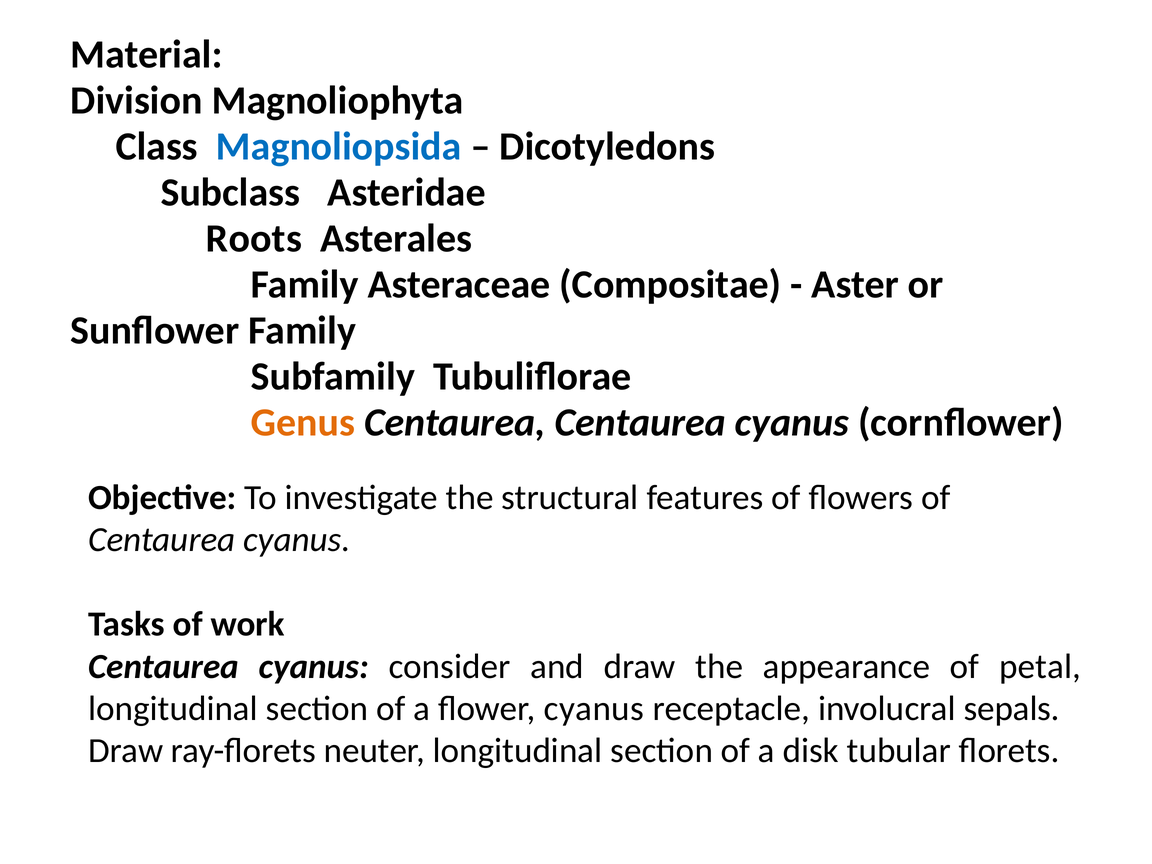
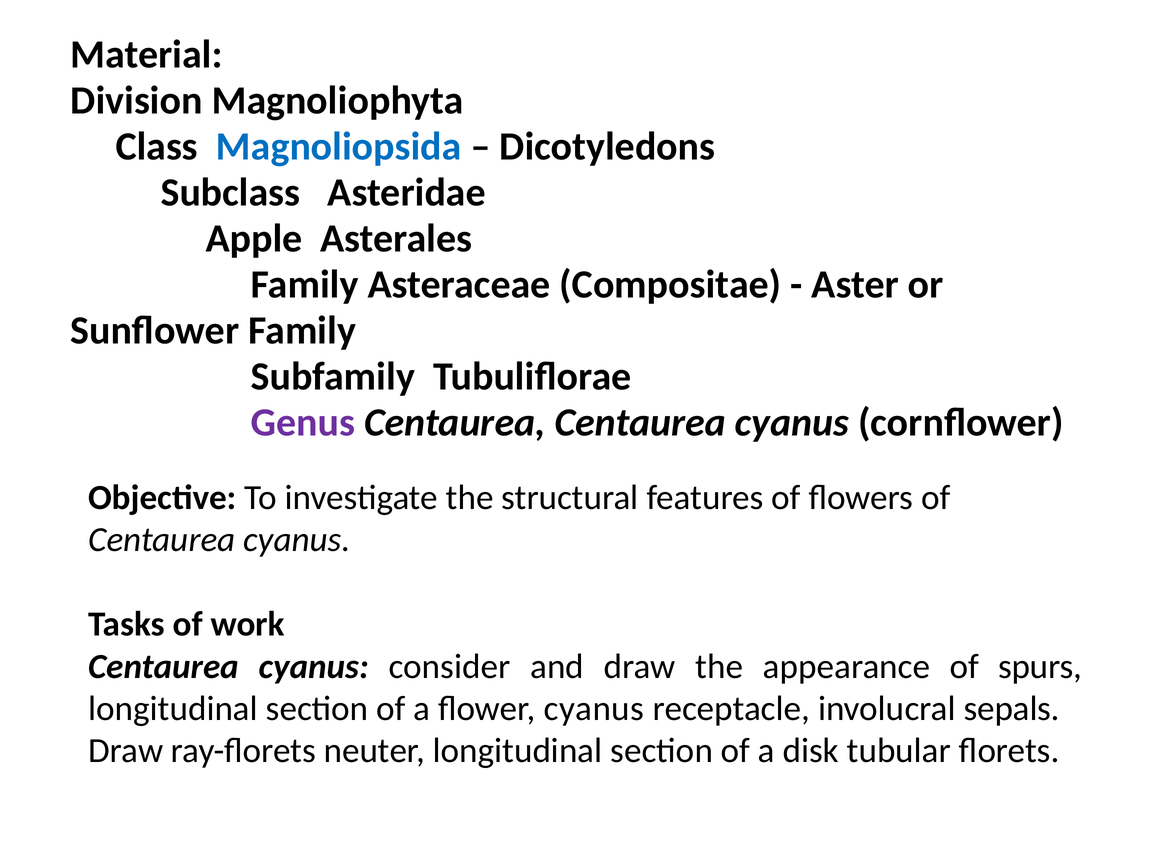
Roots: Roots -> Apple (254, 239)
Genus colour: orange -> purple (303, 423)
petal: petal -> spurs (1040, 666)
